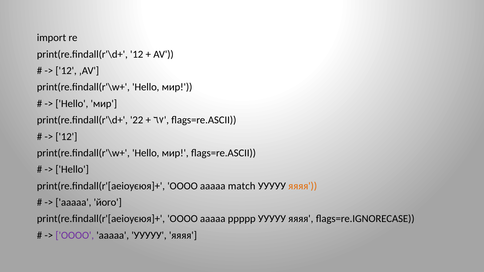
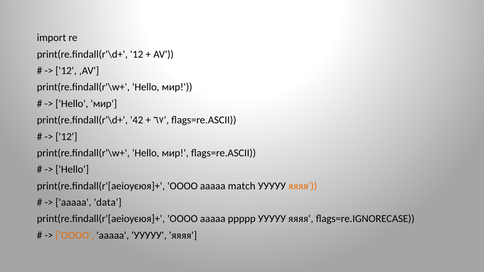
22: 22 -> 42 (137, 120)
його: його -> data (108, 203)
ОООО colour: purple -> orange (75, 236)
